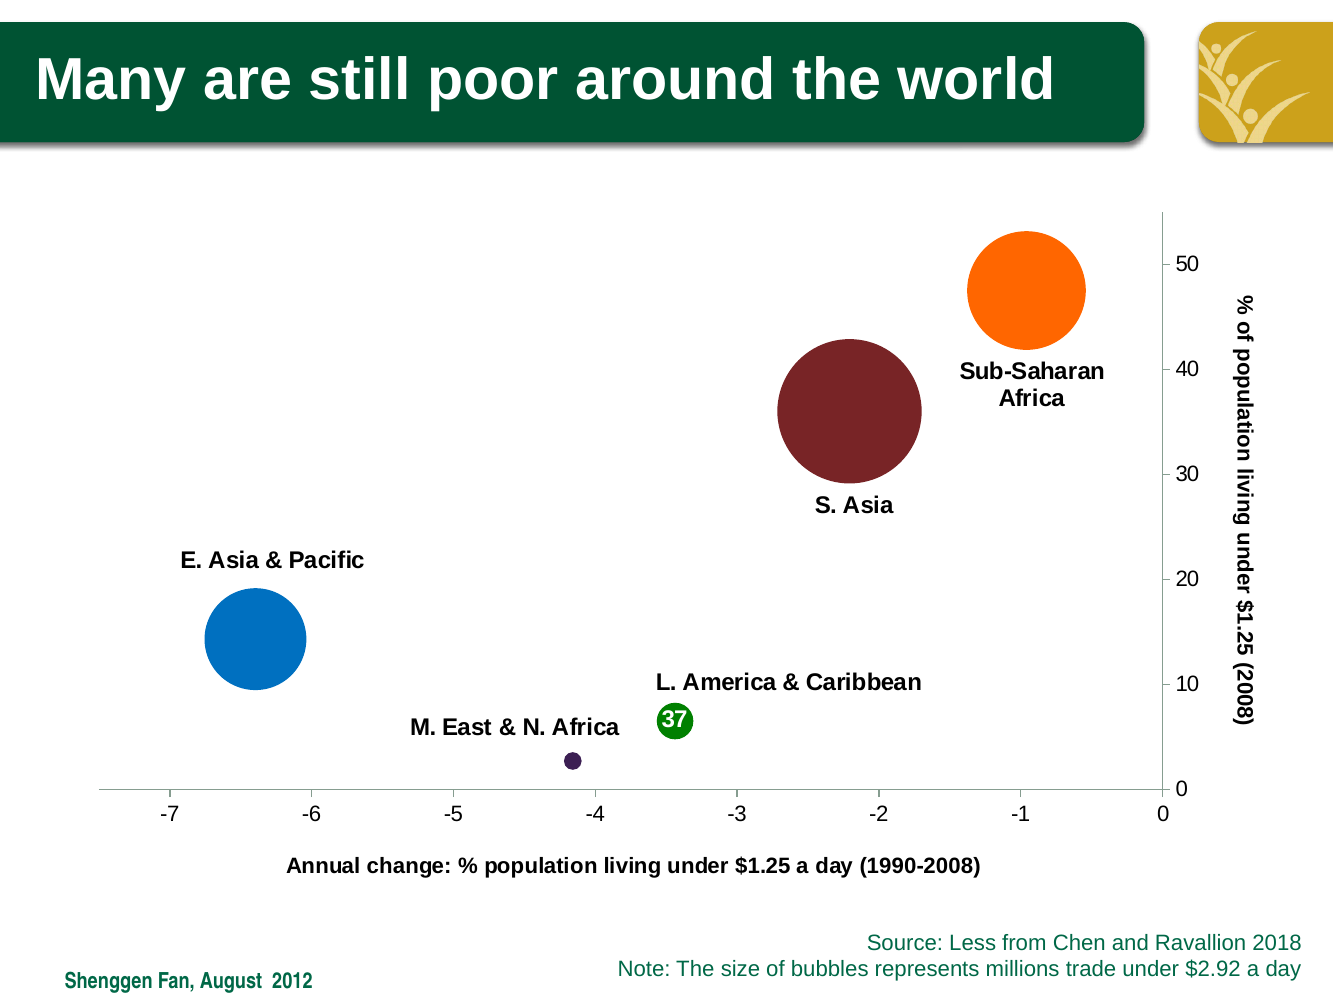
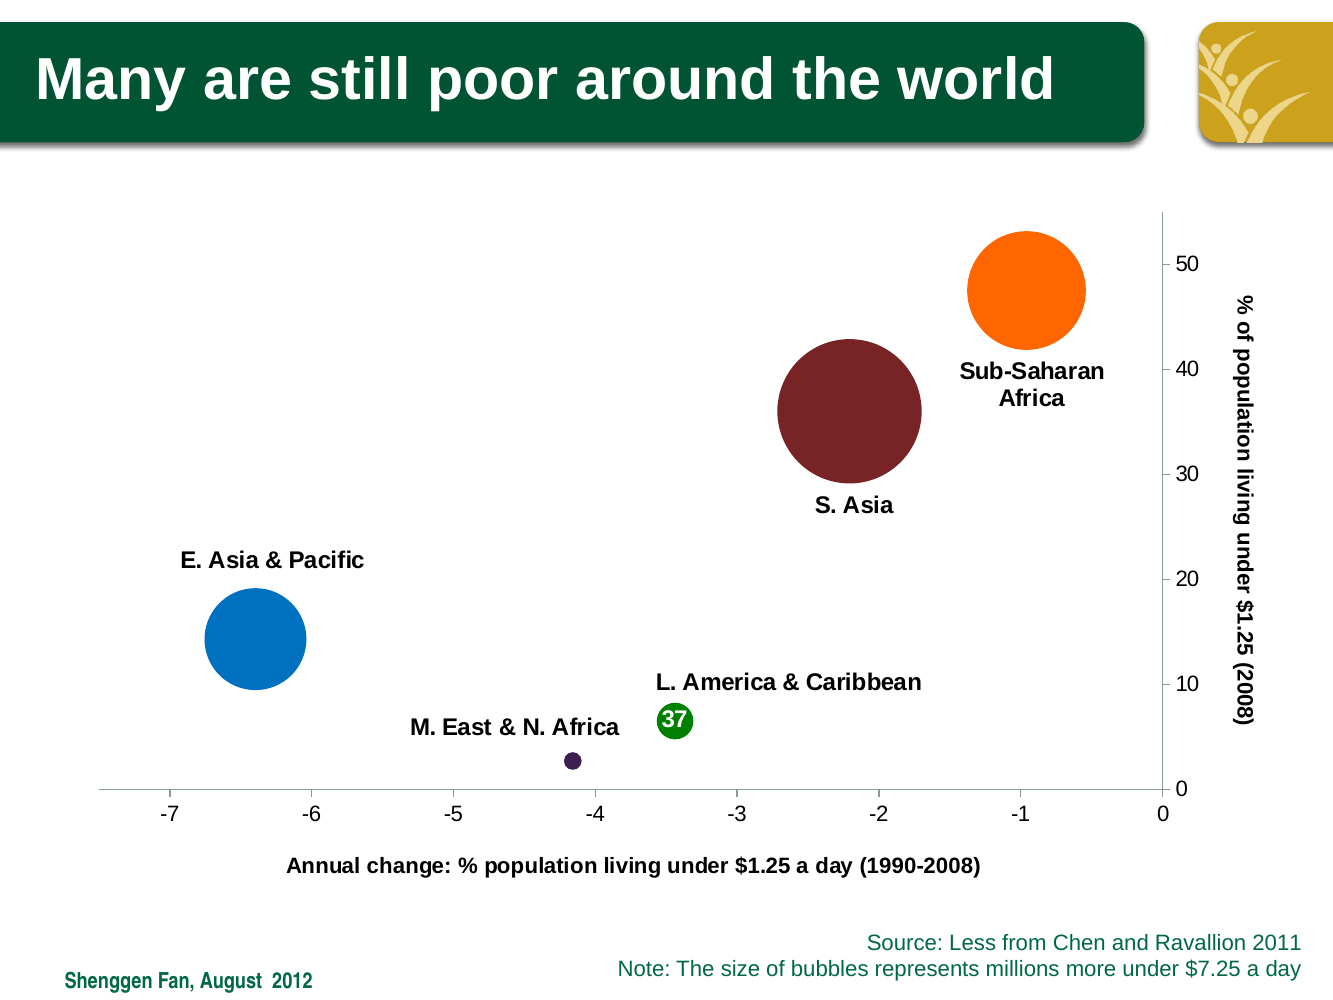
2018: 2018 -> 2011 (1277, 943)
trade: trade -> more (1091, 969)
$2.92: $2.92 -> $7.25 (1213, 969)
